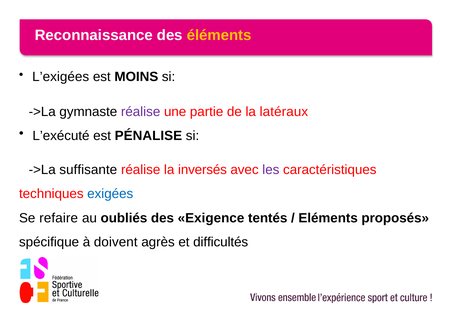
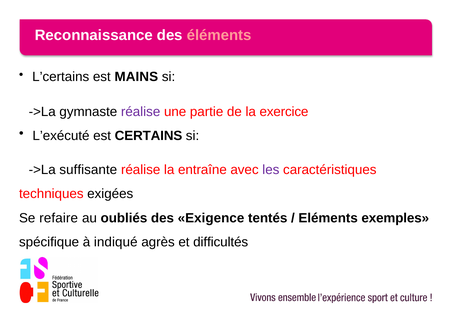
éléments colour: yellow -> pink (219, 35)
L’exigées: L’exigées -> L’certains (61, 77)
MOINS: MOINS -> MAINS (136, 77)
latéraux: latéraux -> exercice (284, 112)
PÉNALISE: PÉNALISE -> CERTAINS (149, 136)
inversés: inversés -> entraîne (202, 170)
exigées colour: blue -> black (110, 194)
proposés: proposés -> exemples (395, 218)
doivent: doivent -> indiqué (116, 242)
